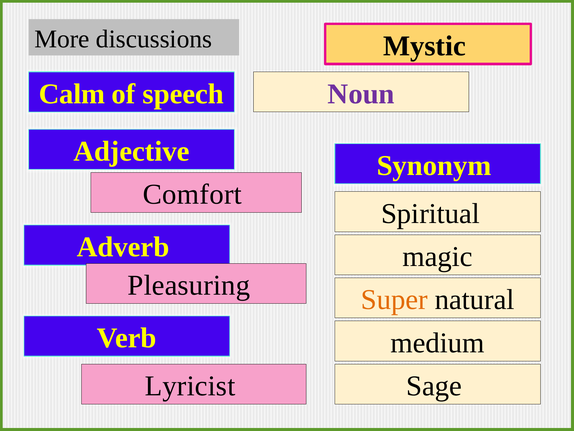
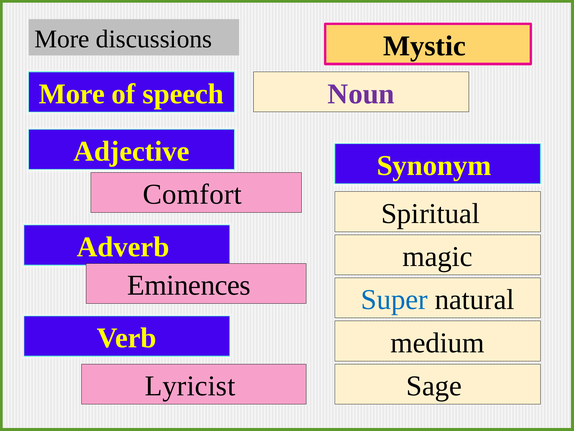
Calm: Calm -> More (72, 94)
Pleasuring: Pleasuring -> Eminences (189, 285)
Super colour: orange -> blue (394, 299)
